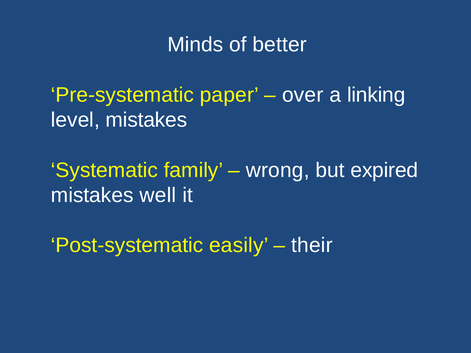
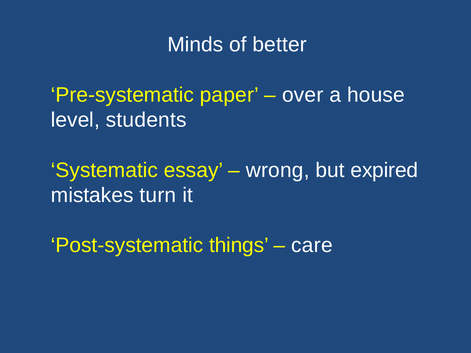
linking: linking -> house (376, 95)
level mistakes: mistakes -> students (146, 120)
family: family -> essay (193, 170)
well: well -> turn (158, 195)
easily: easily -> things (239, 246)
their: their -> care (312, 246)
